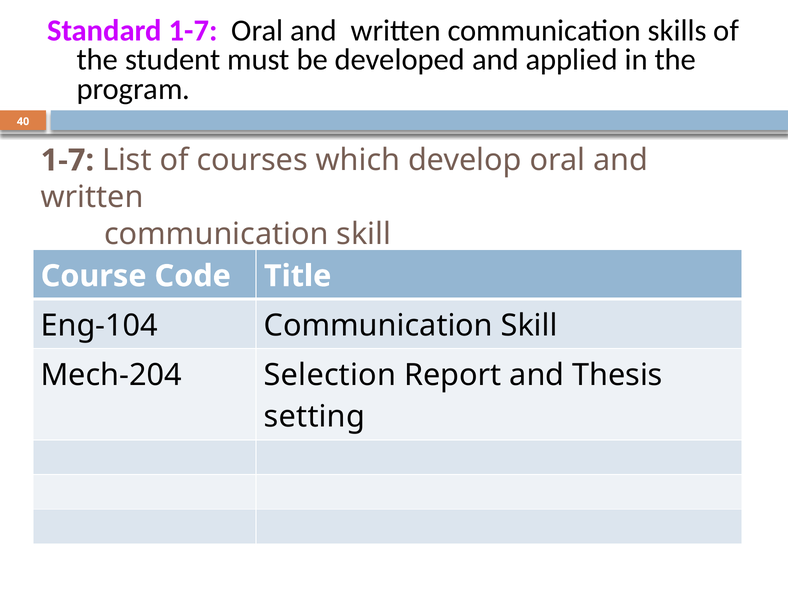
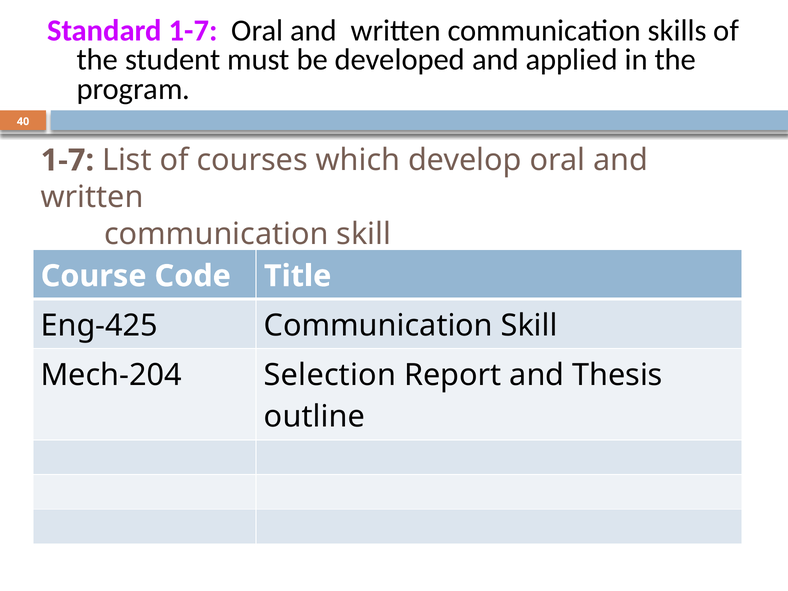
Eng-104: Eng-104 -> Eng-425 (99, 326)
setting: setting -> outline (315, 417)
